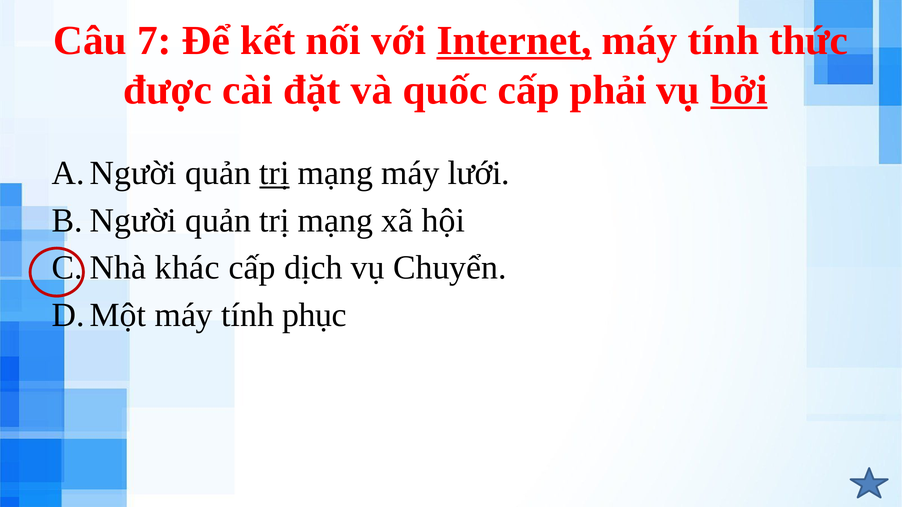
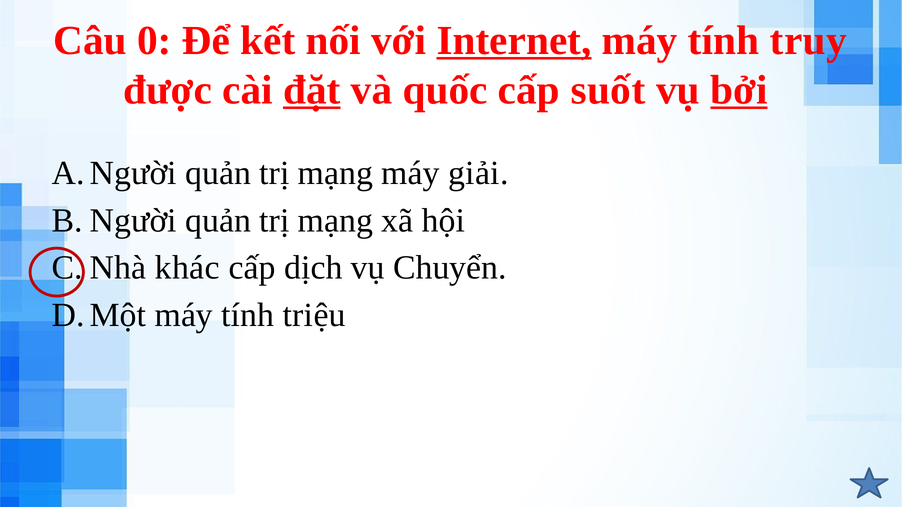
7: 7 -> 0 (154, 41)
thức: thức -> truy (808, 41)
đặt underline: none -> present (312, 90)
phải: phải -> suốt (608, 90)
trị underline: present -> none (274, 173)
lưới: lưới -> giải (478, 173)
phục: phục -> triệu (314, 315)
